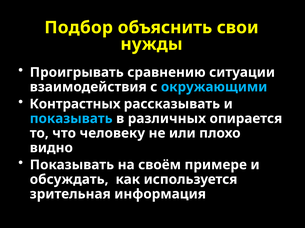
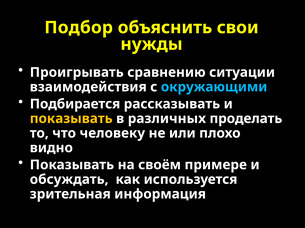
Контрастных: Контрастных -> Подбирается (75, 104)
показывать colour: light blue -> yellow (71, 119)
опирается: опирается -> проделать (246, 119)
